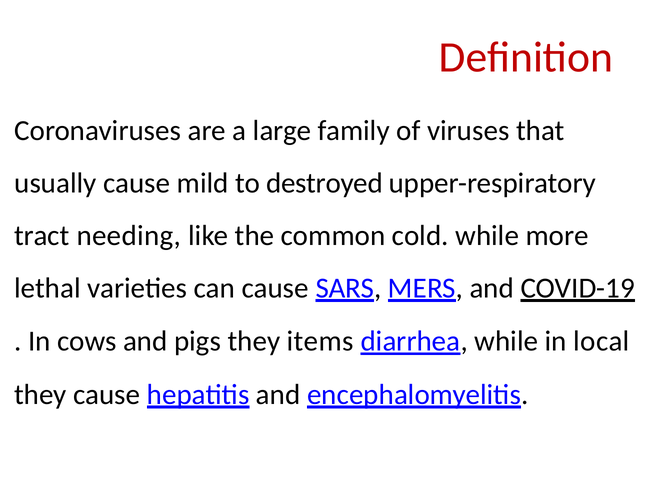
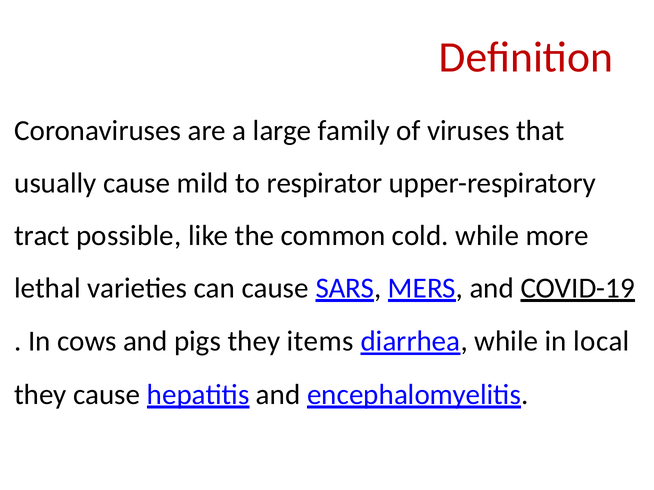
destroyed: destroyed -> respirator (324, 183)
needing: needing -> possible (129, 236)
